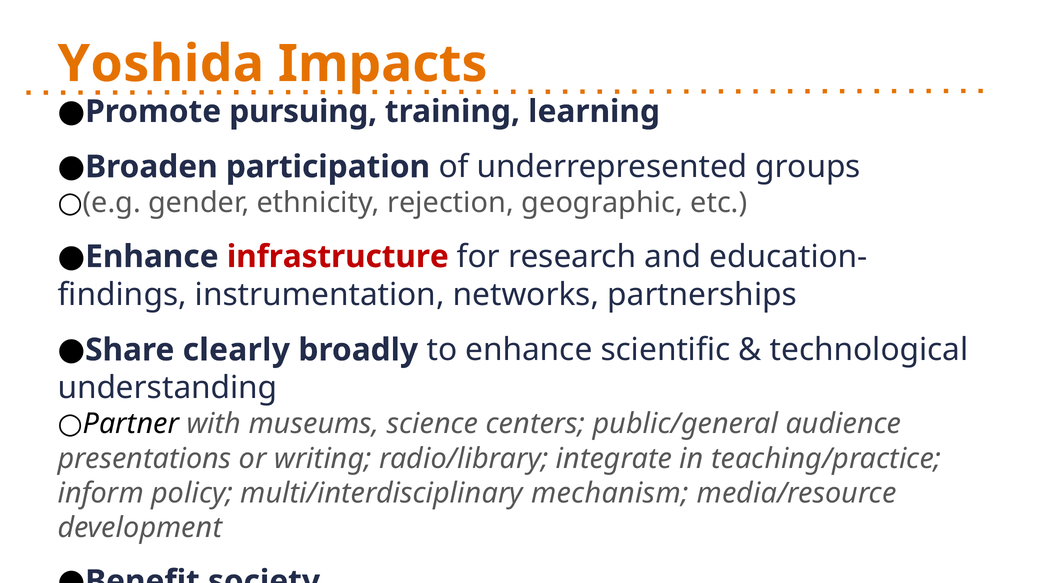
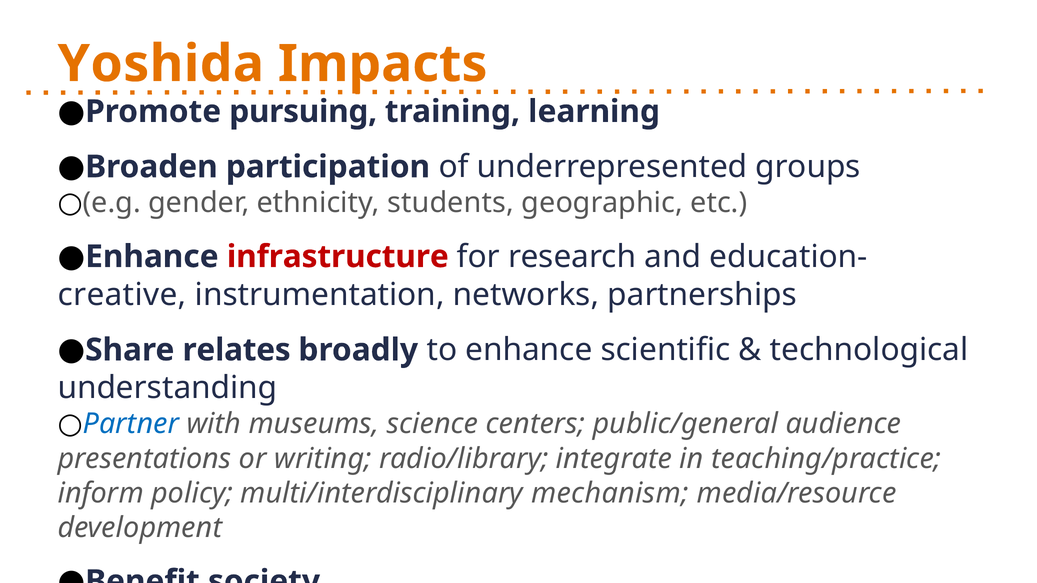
rejection: rejection -> students (450, 203)
findings: findings -> creative (122, 295)
clearly: clearly -> relates (237, 350)
Partner colour: black -> blue (131, 424)
